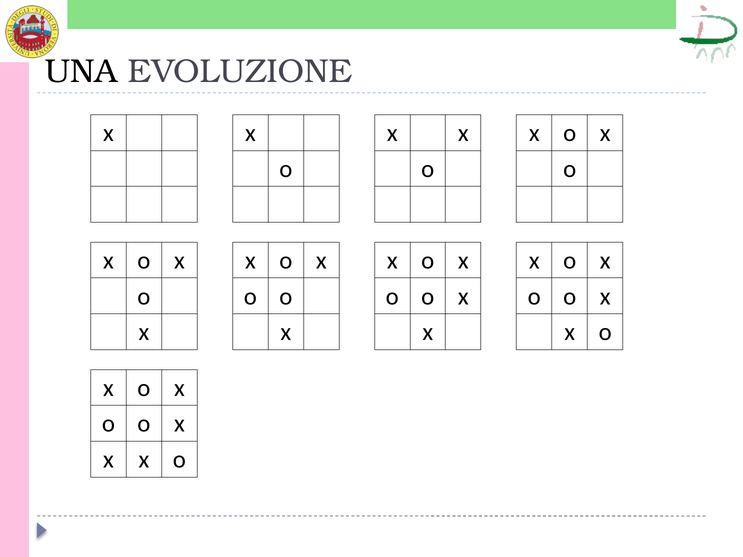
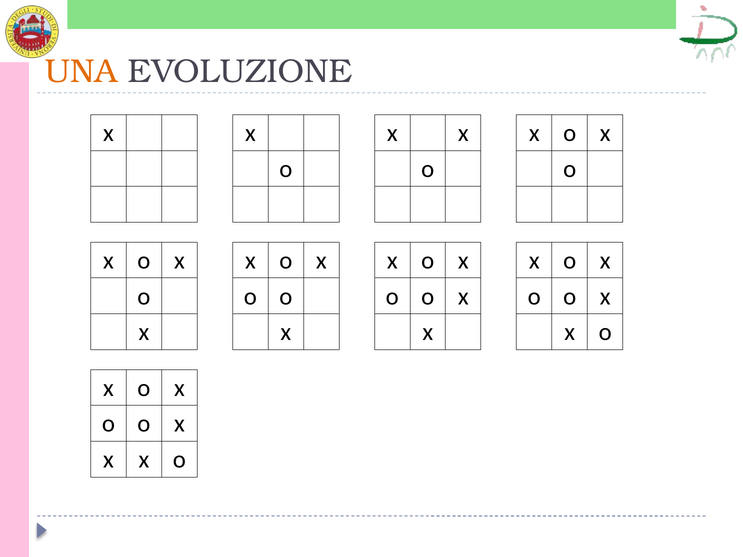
UNA colour: black -> orange (81, 72)
